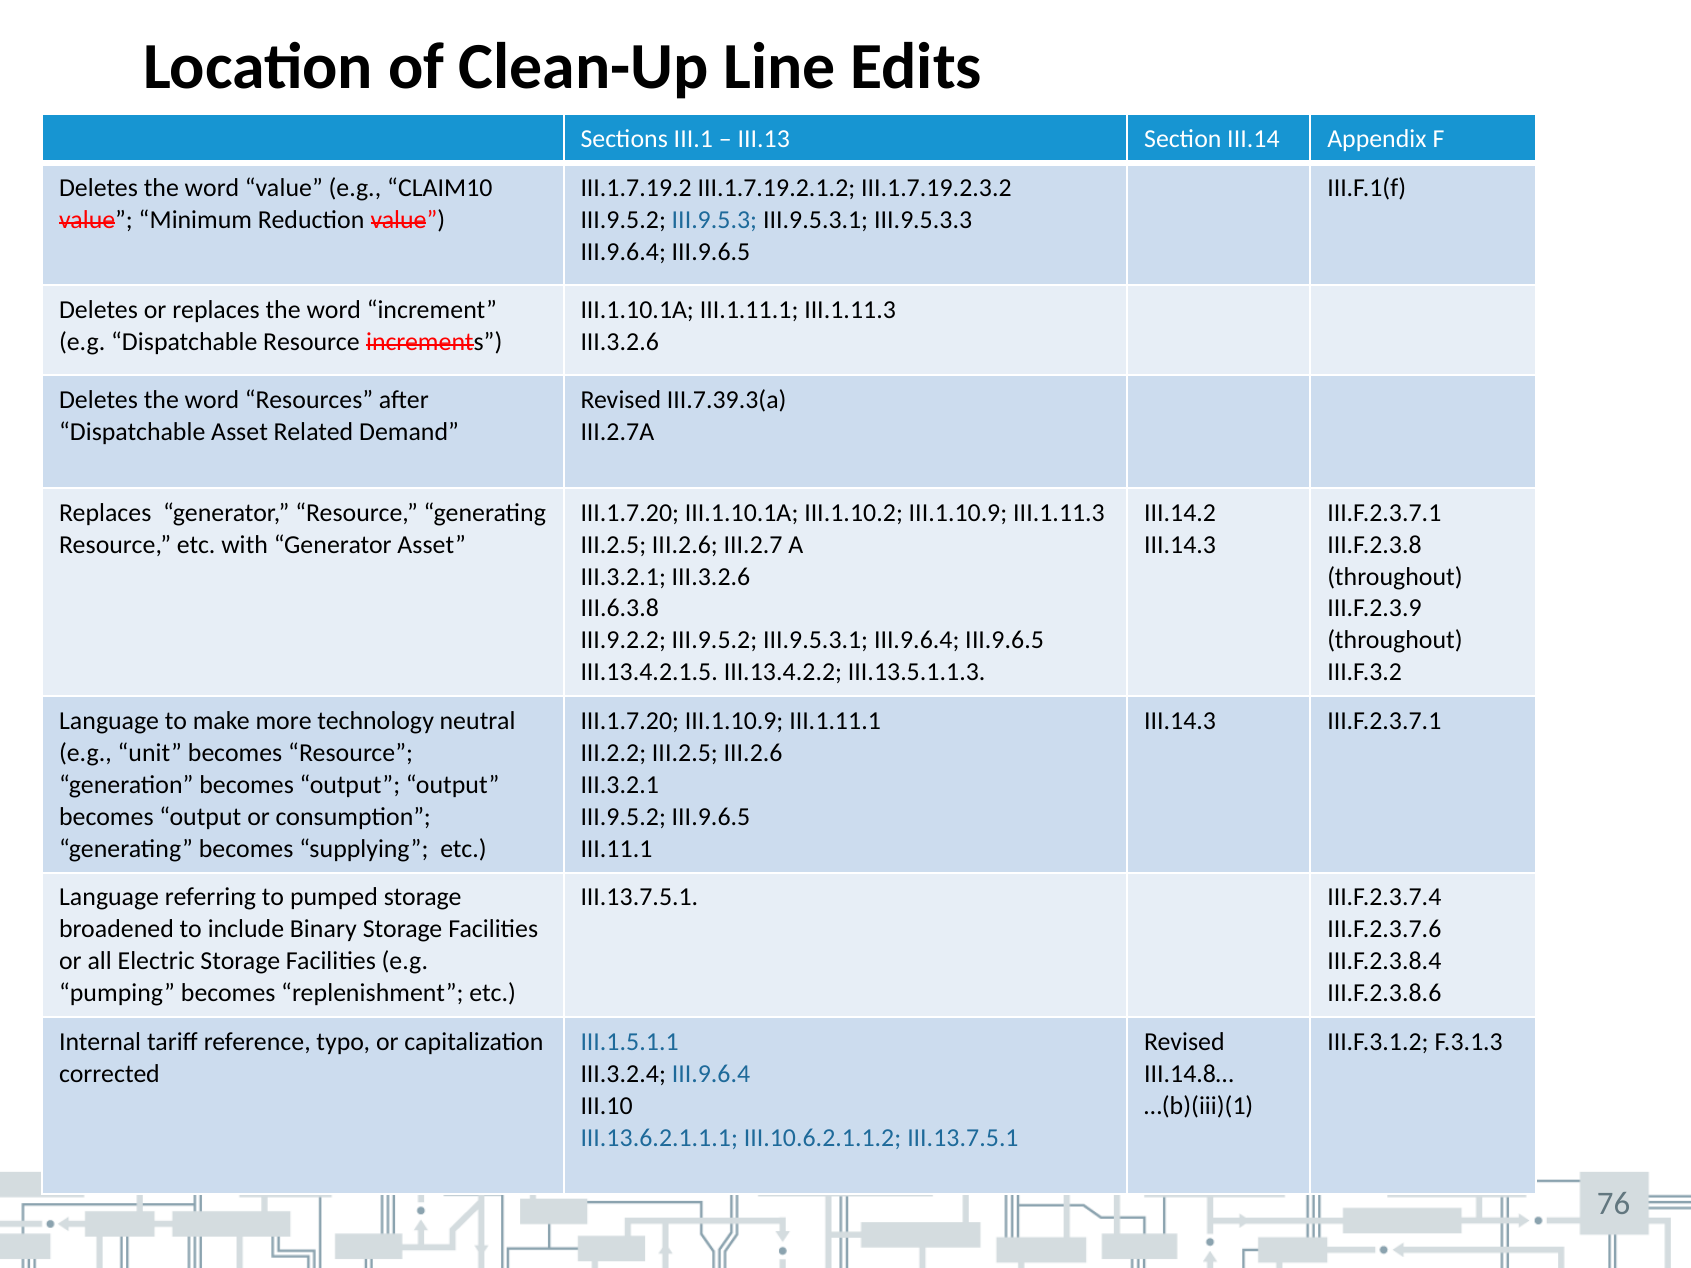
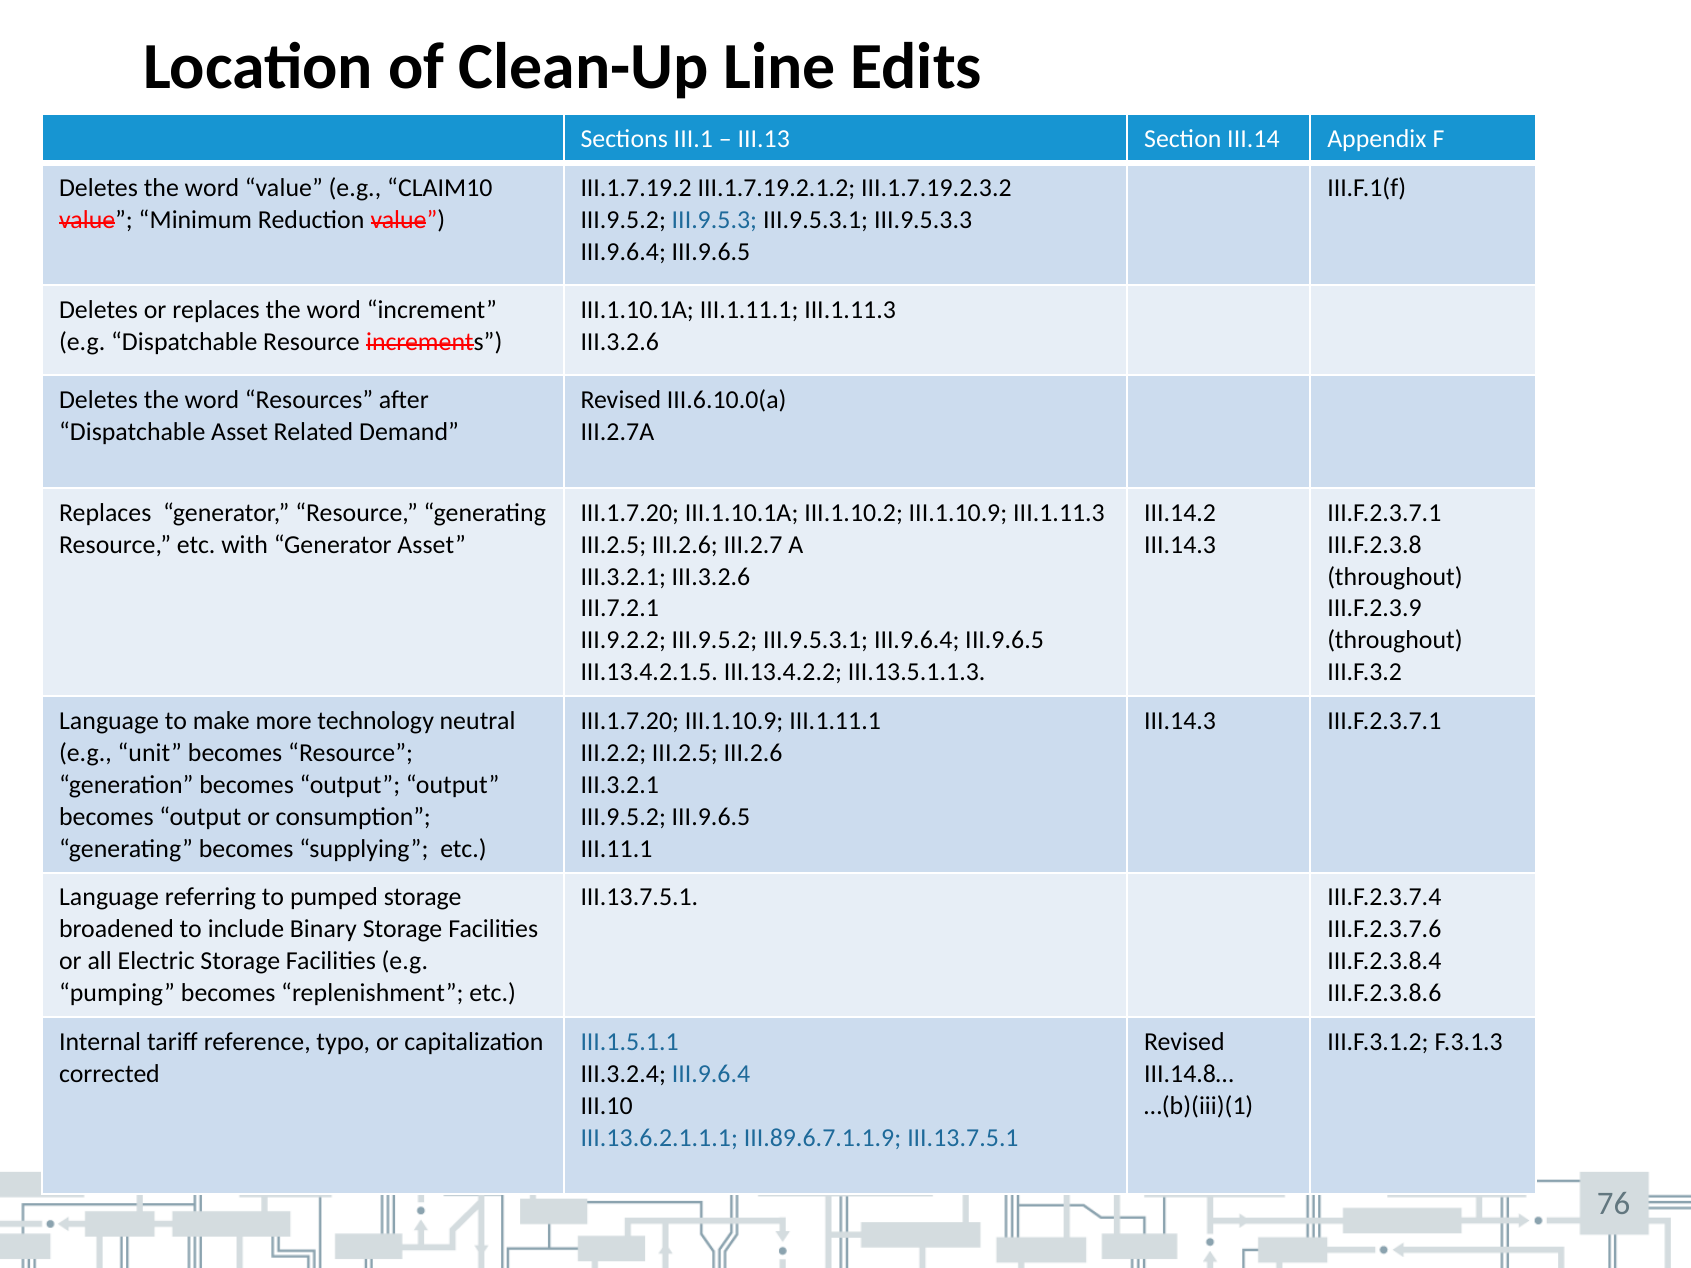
III.7.39.3(a: III.7.39.3(a -> III.6.10.0(a (727, 400)
III.6.3.8: III.6.3.8 -> III.7.2.1 (620, 609)
III.10.6.2.1.1.2: III.10.6.2.1.1.2 -> III.89.6.7.1.1.9 (822, 1138)
